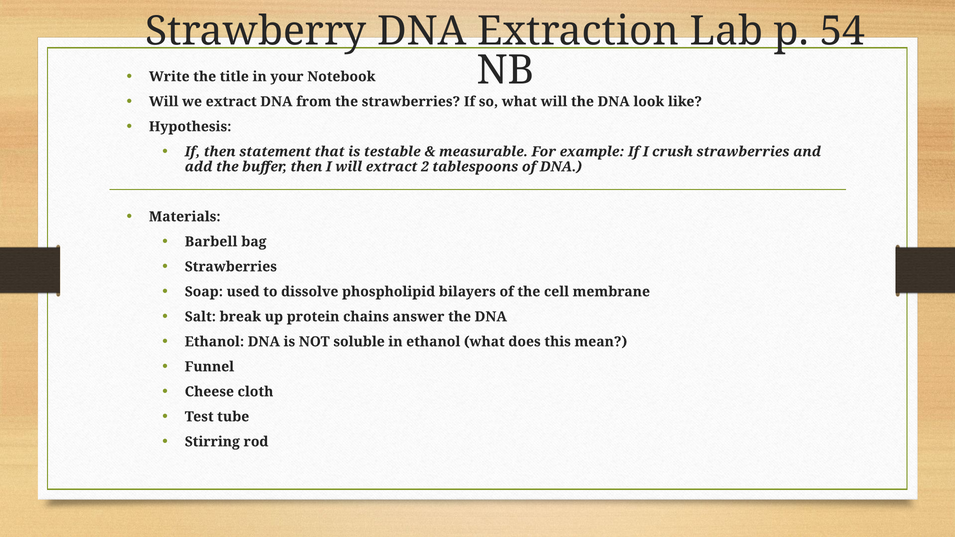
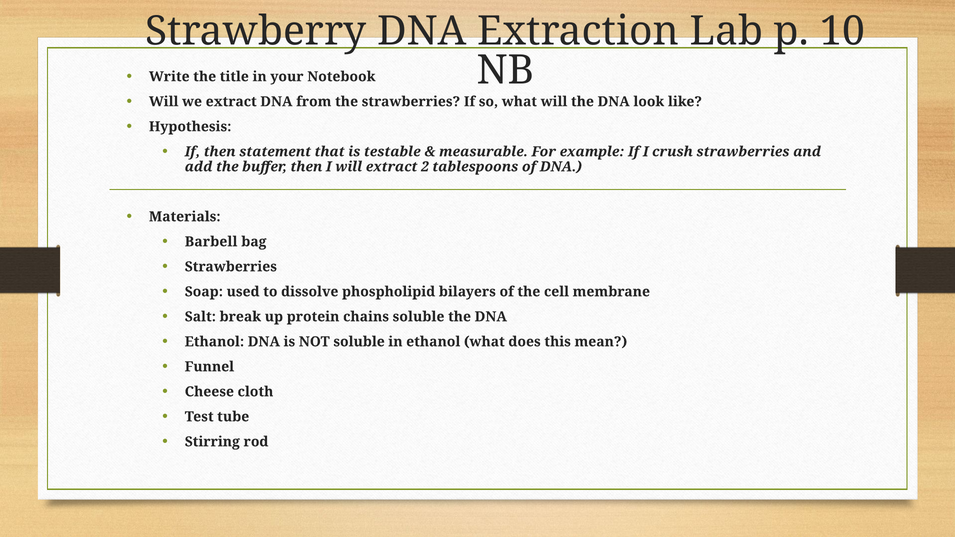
54: 54 -> 10 (842, 31)
chains answer: answer -> soluble (419, 317)
